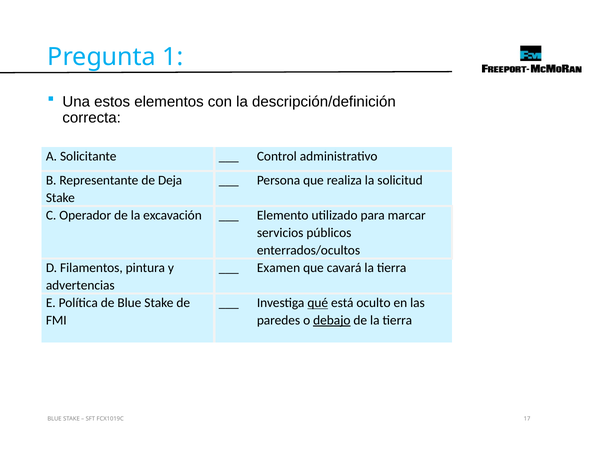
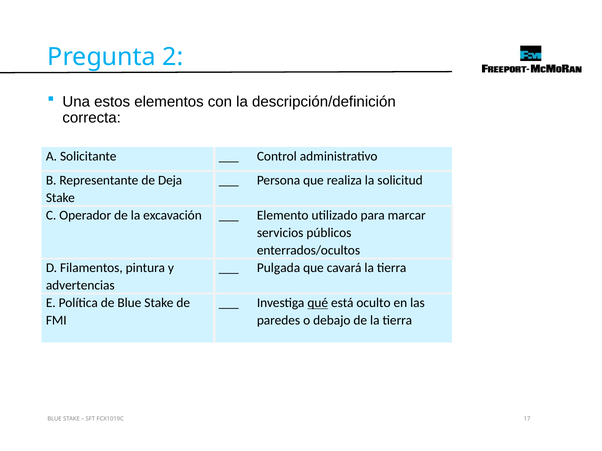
1: 1 -> 2 (173, 57)
Examen: Examen -> Pulgada (279, 268)
debajo underline: present -> none (332, 321)
